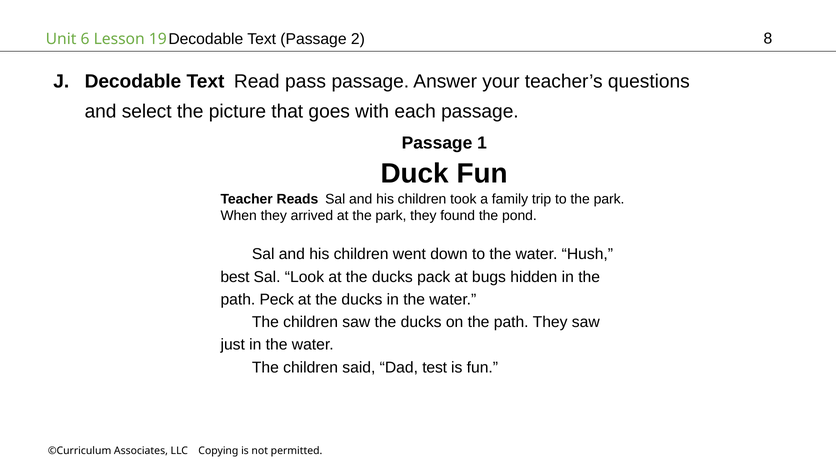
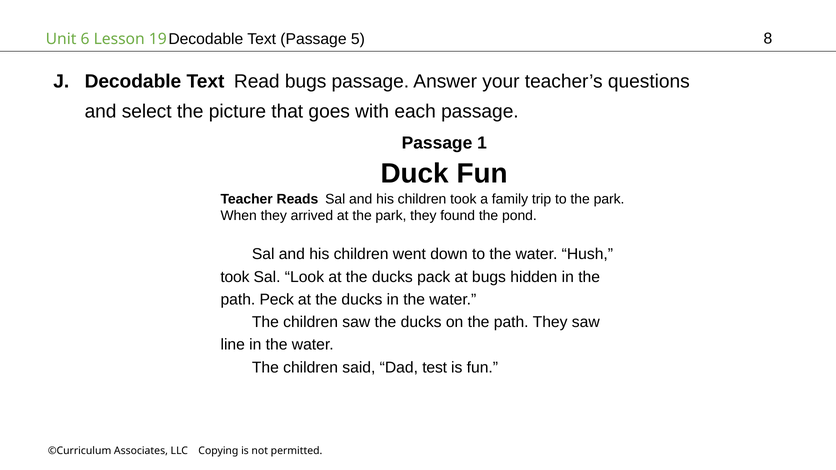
2: 2 -> 5 (358, 39)
Read pass: pass -> bugs (306, 82)
best: best -> took (235, 277)
just: just -> line (233, 345)
